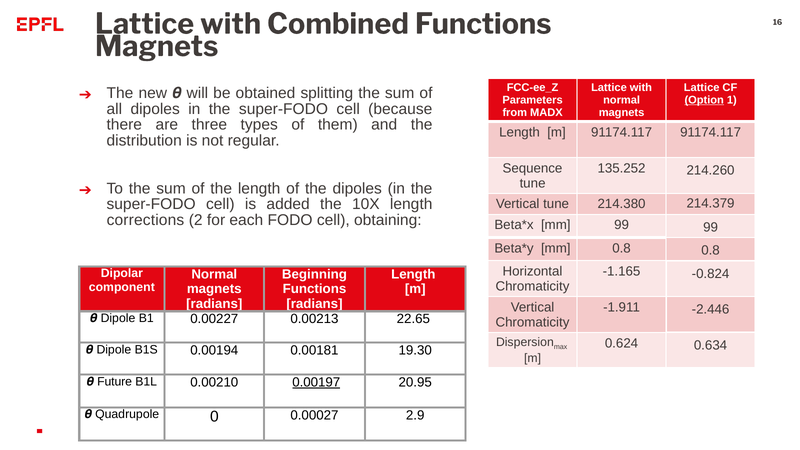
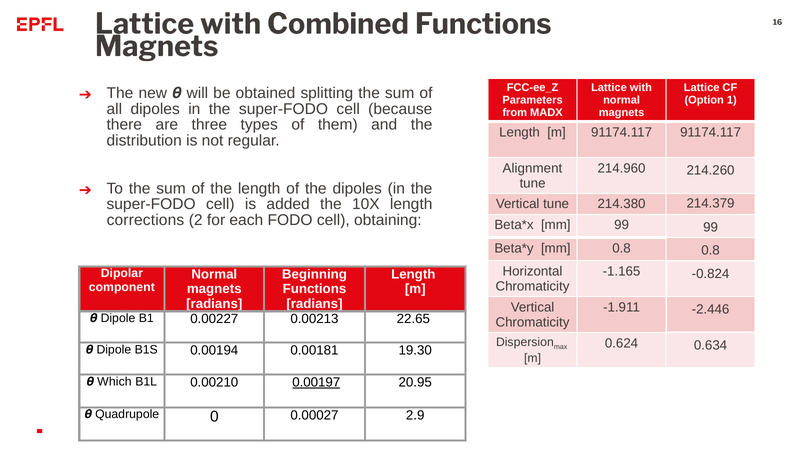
Option underline: present -> none (704, 100)
Sequence: Sequence -> Alignment (532, 168)
135.252: 135.252 -> 214.960 (622, 168)
Future: Future -> Which (114, 382)
